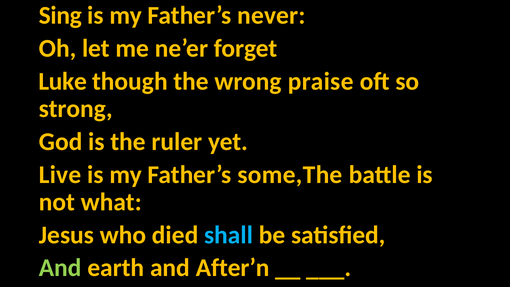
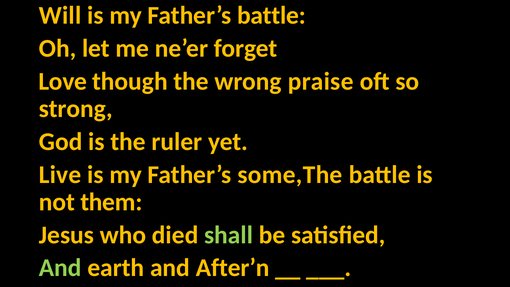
Sing: Sing -> Will (60, 16)
Father’s never: never -> battle (272, 16)
Luke: Luke -> Love (63, 81)
what: what -> them (111, 202)
shall colour: light blue -> light green (229, 235)
